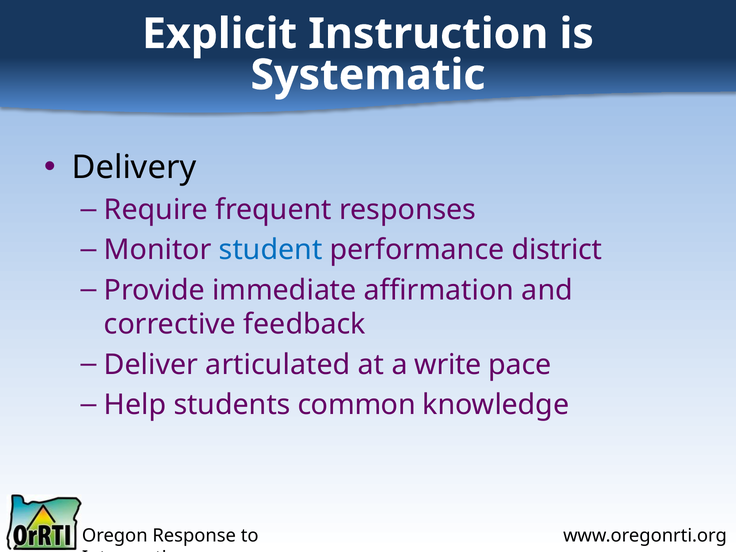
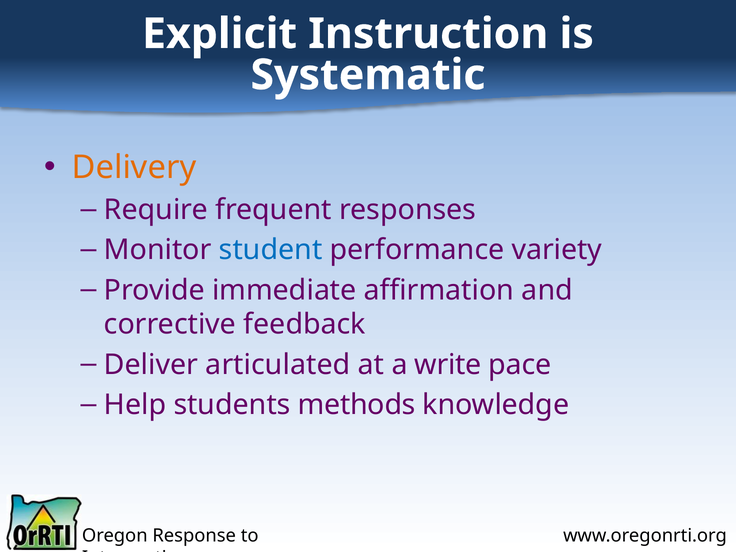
Delivery colour: black -> orange (134, 168)
district: district -> variety (557, 250)
common: common -> methods (357, 405)
